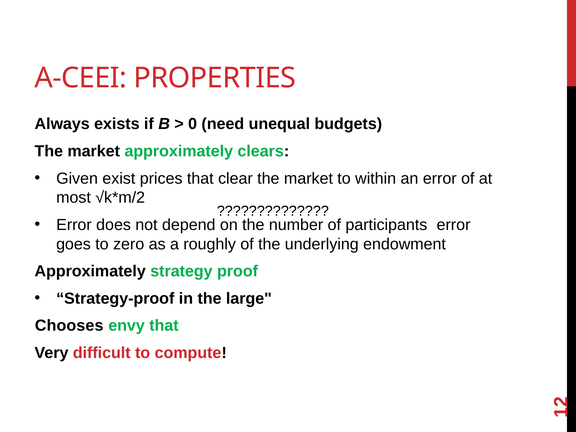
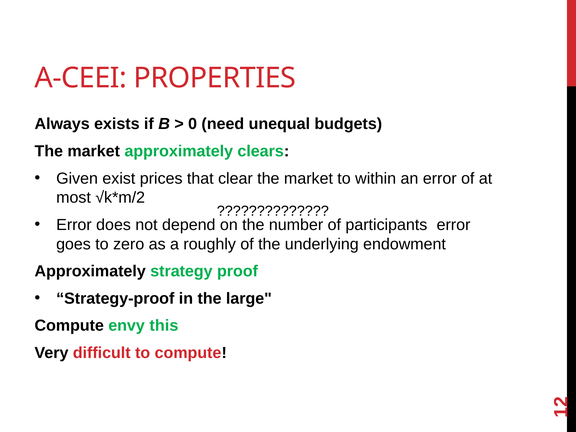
Chooses: Chooses -> Compute (69, 326)
envy that: that -> this (164, 326)
